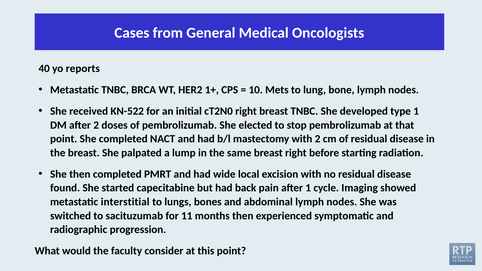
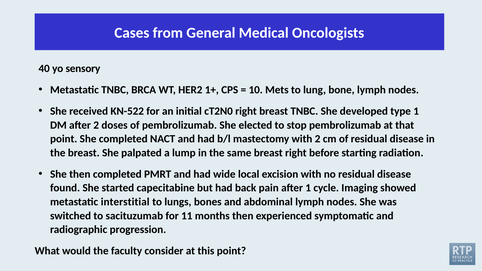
reports: reports -> sensory (83, 69)
